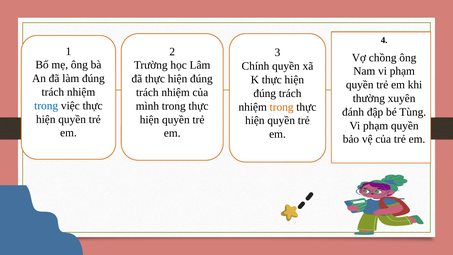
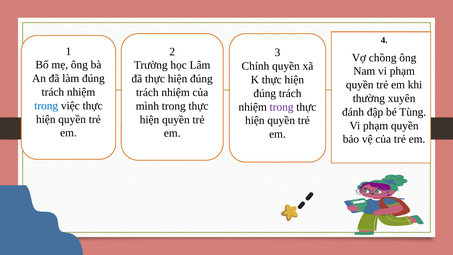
trong colour: orange -> purple (282, 107)
